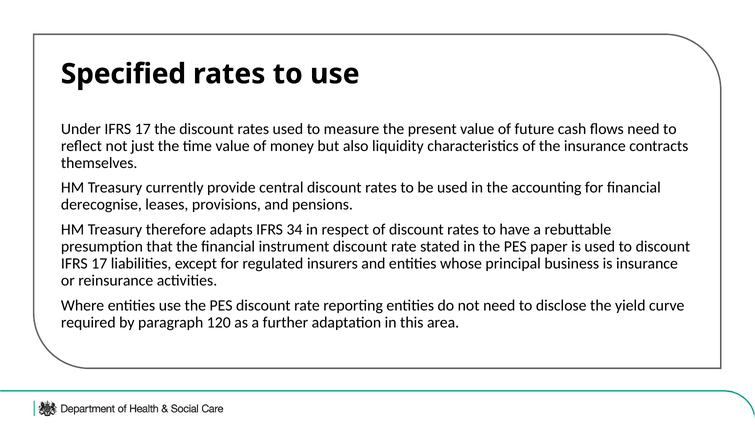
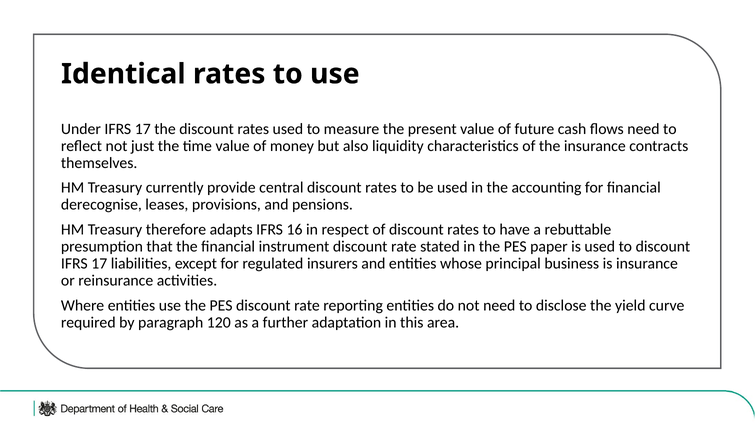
Specified: Specified -> Identical (123, 74)
34: 34 -> 16 (295, 229)
